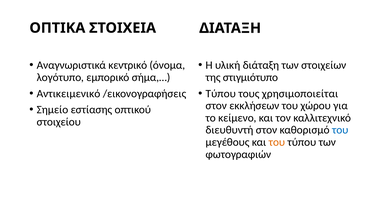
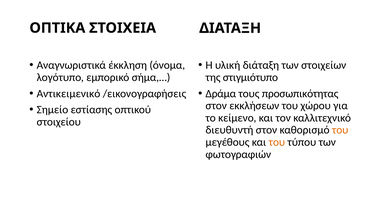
κεντρικό: κεντρικό -> έκκληση (128, 65)
Τύπου: Τύπου -> Δράμα (221, 94)
χρησιμοποιείται: χρησιμοποιείται -> προσωπικότητας (300, 94)
του colour: blue -> orange (340, 130)
